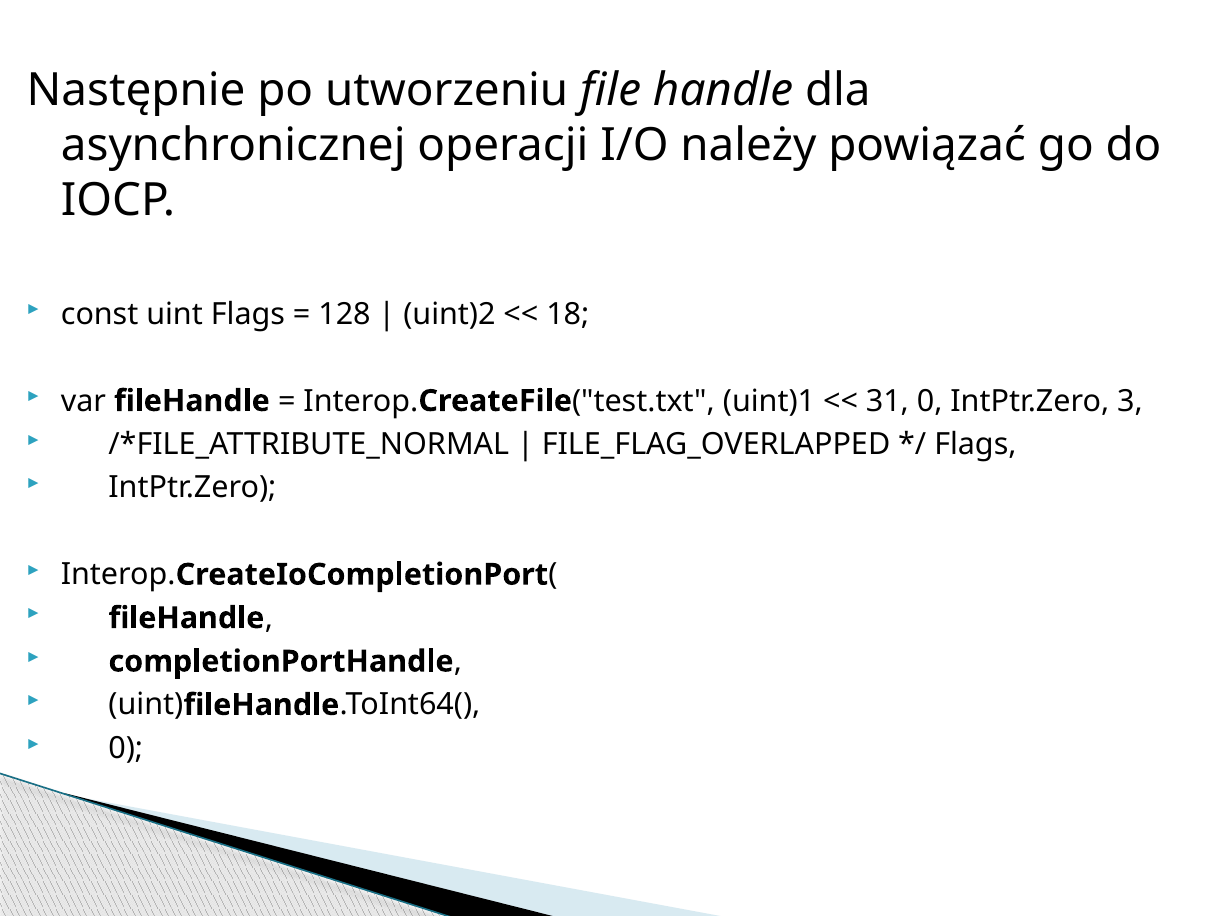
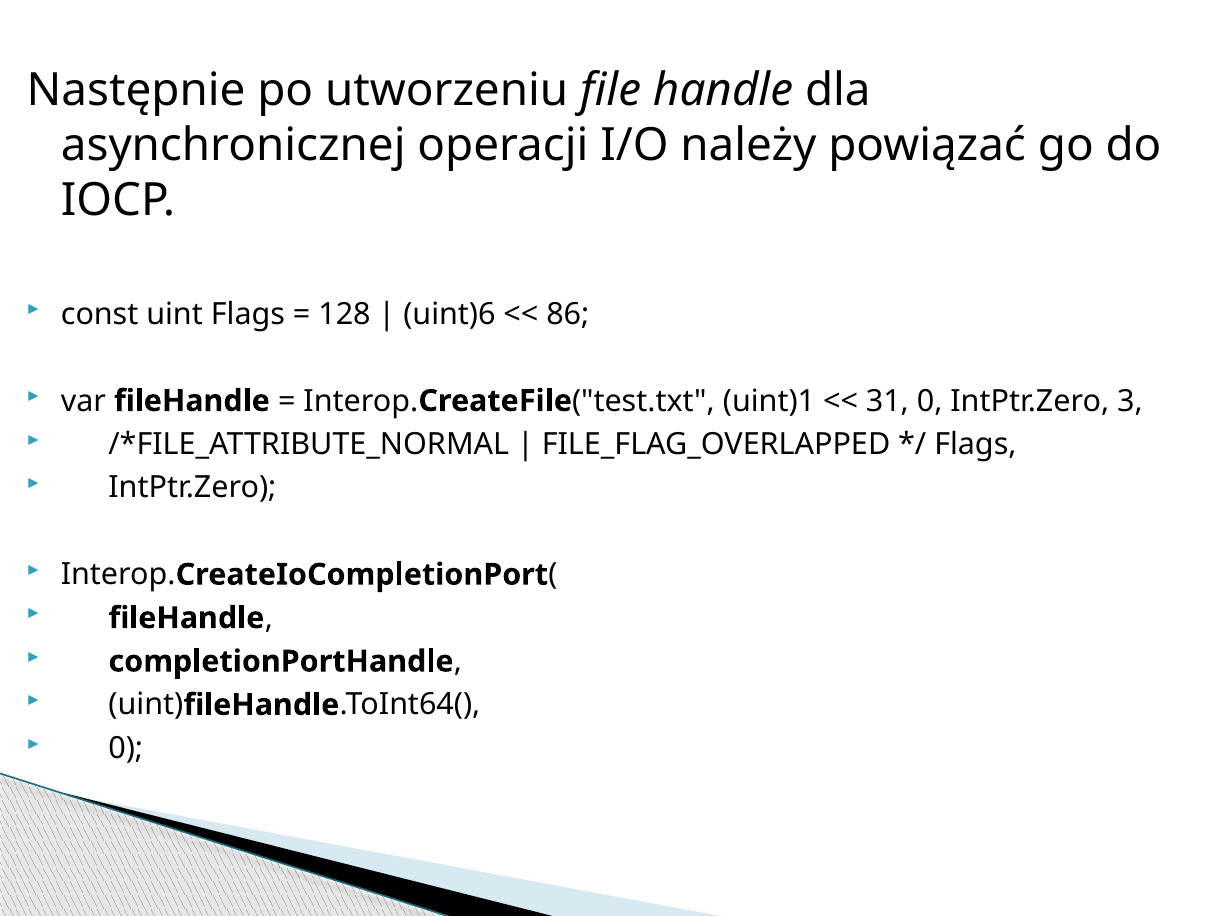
uint)2: uint)2 -> uint)6 (449, 314)
18: 18 -> 86 (568, 314)
